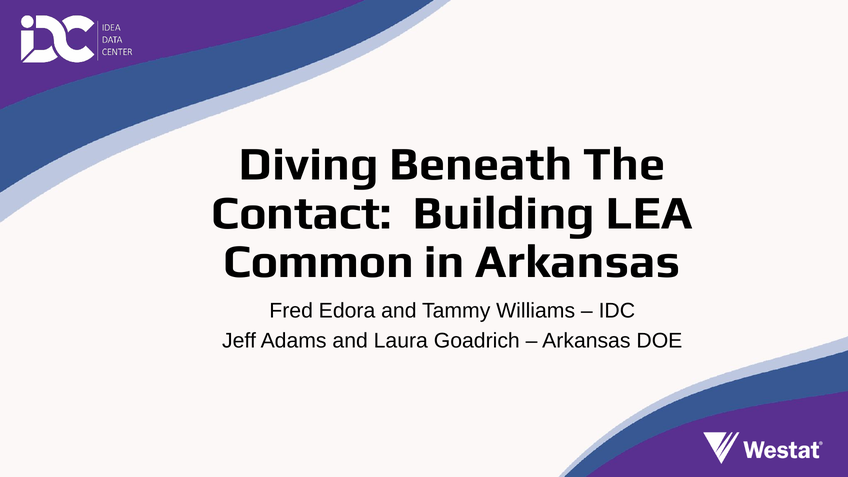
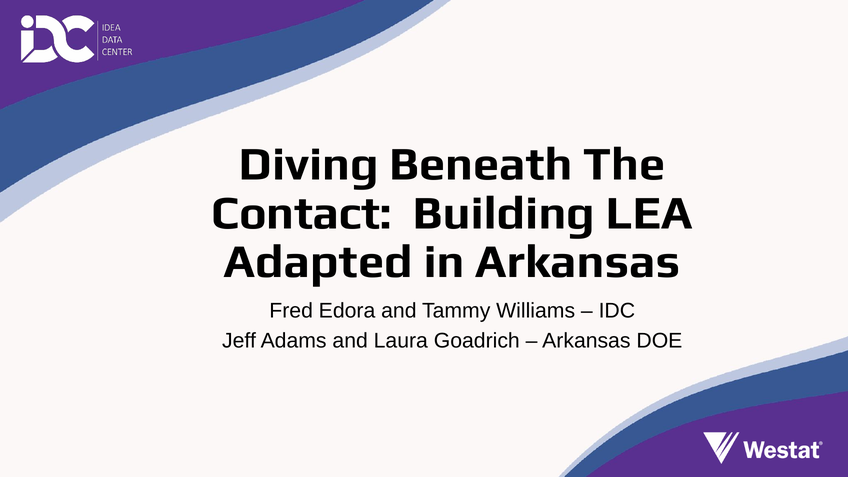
Common: Common -> Adapted (318, 262)
